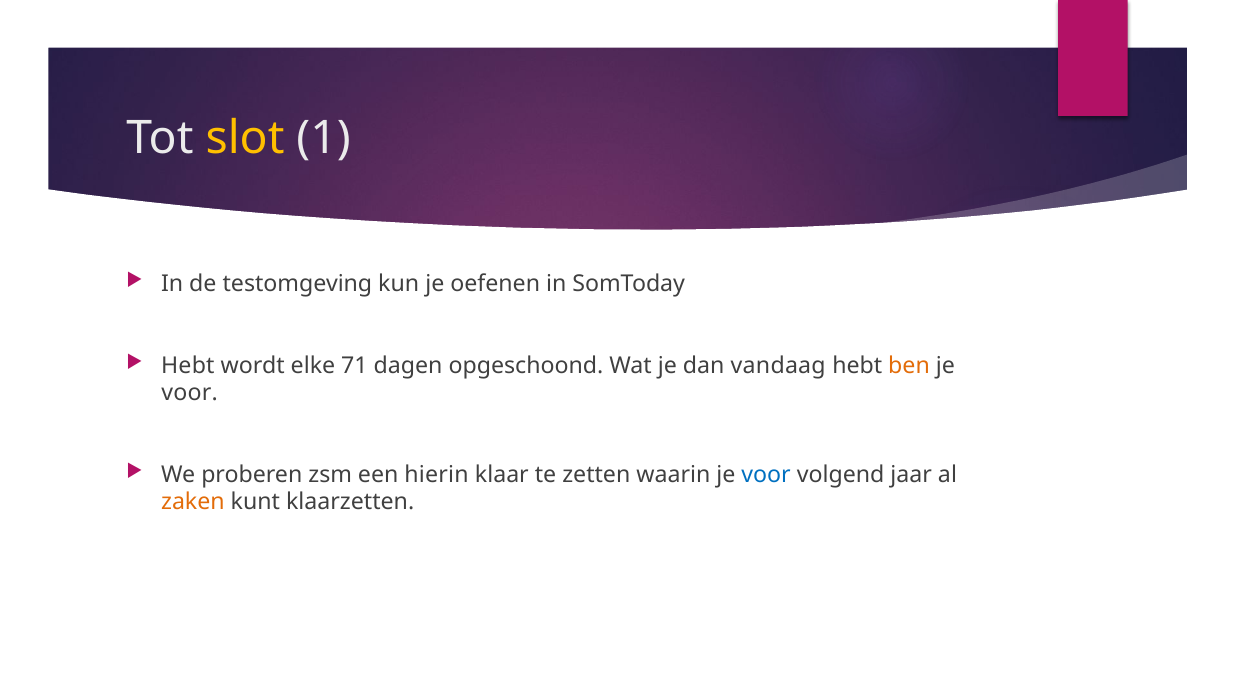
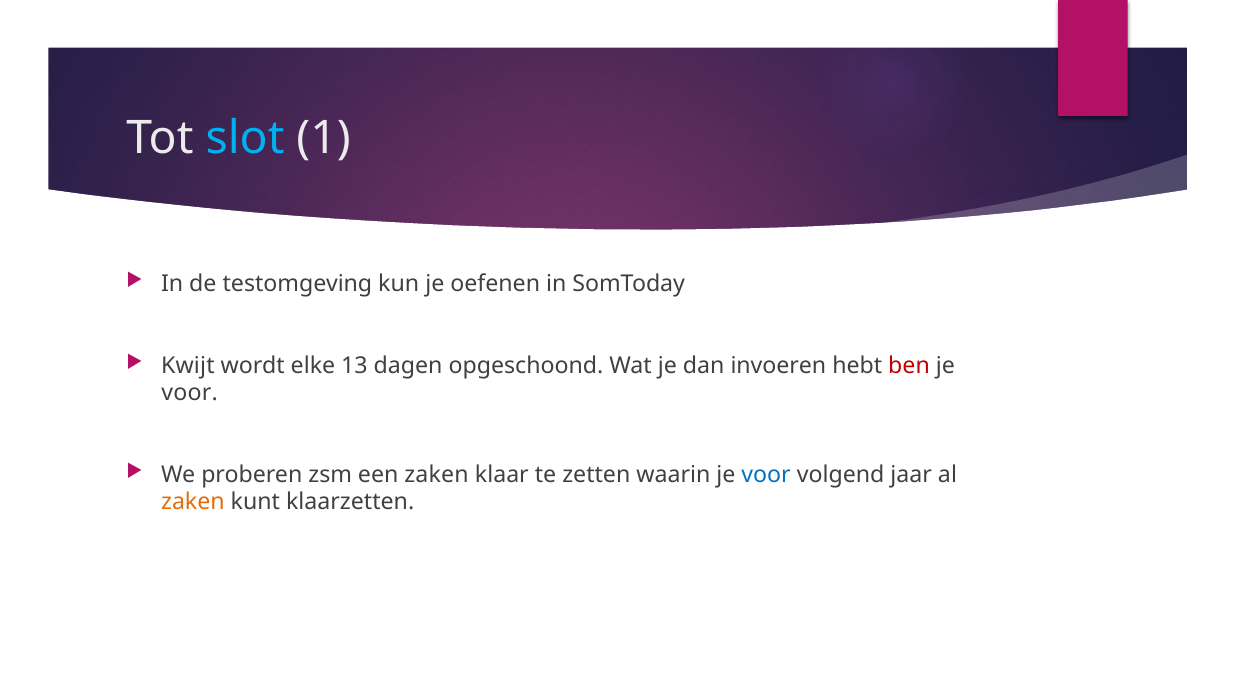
slot colour: yellow -> light blue (245, 138)
Hebt: Hebt -> Kwijt (188, 365)
71: 71 -> 13 (354, 365)
vandaag: vandaag -> invoeren (778, 365)
ben colour: orange -> red (909, 365)
een hierin: hierin -> zaken (437, 475)
